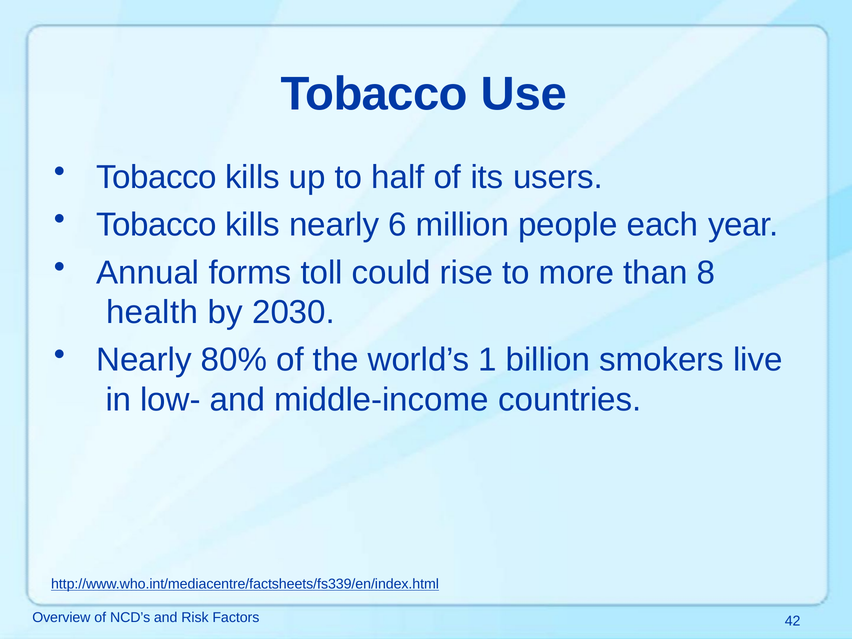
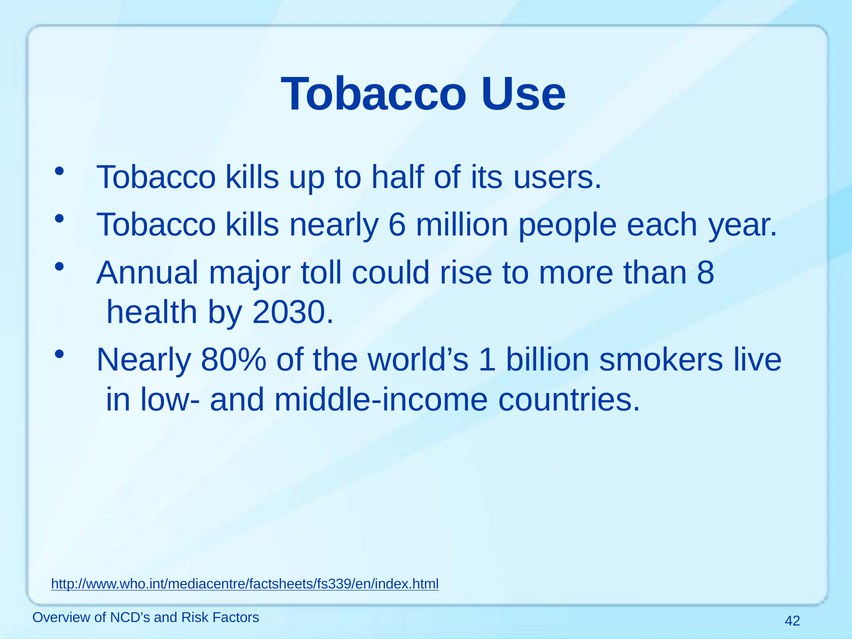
forms: forms -> major (250, 273)
